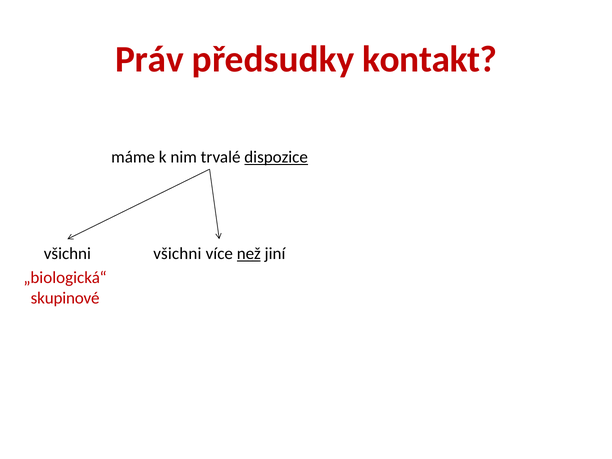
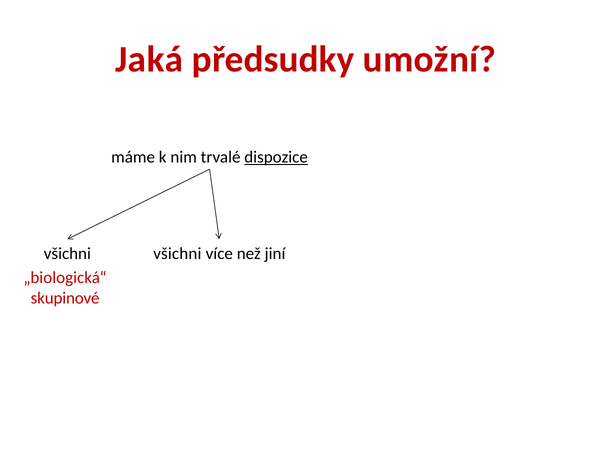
Práv: Práv -> Jaká (149, 59)
kontakt: kontakt -> umožní (429, 59)
než underline: present -> none (249, 254)
